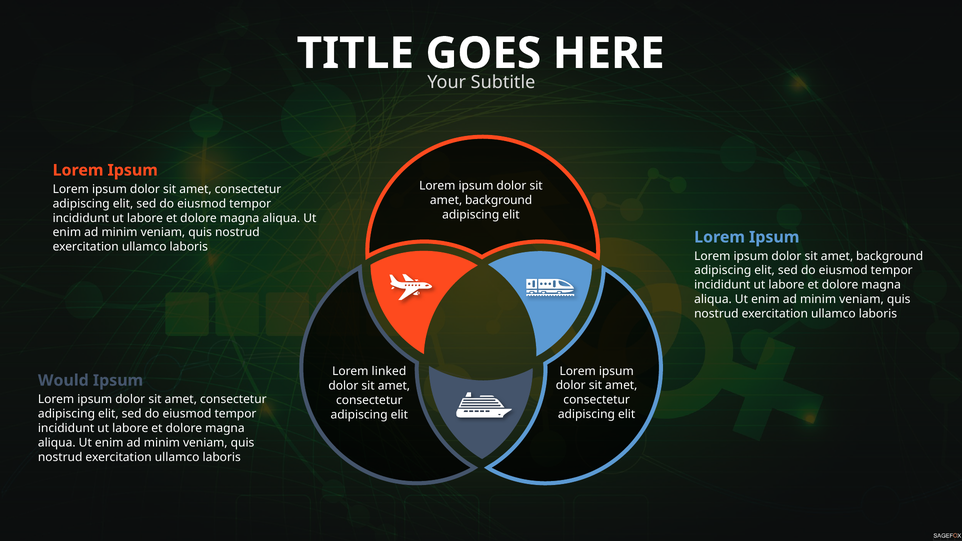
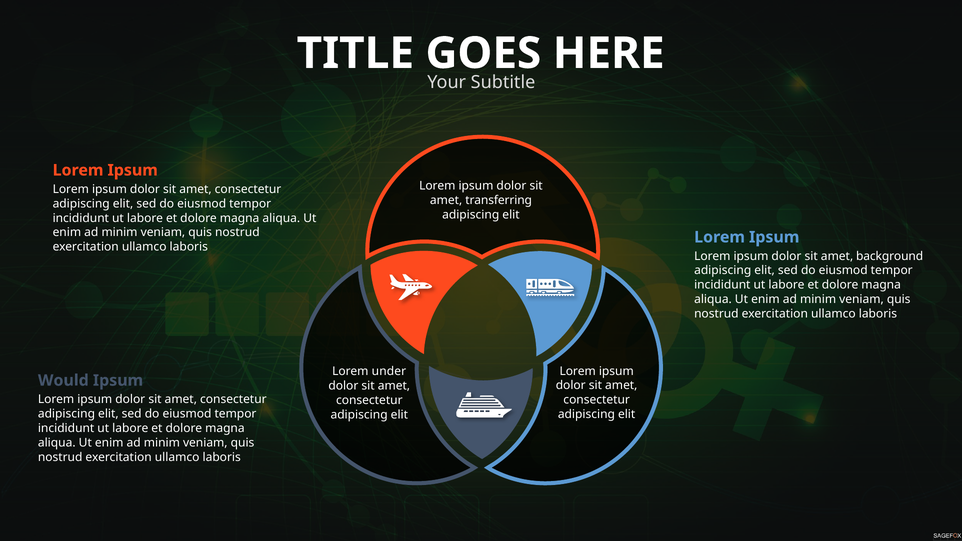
background: background -> transferring (499, 200)
linked: linked -> under (389, 371)
